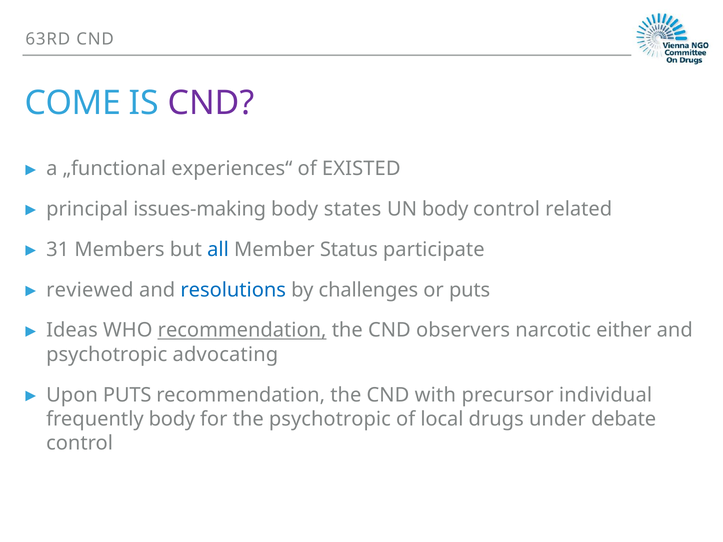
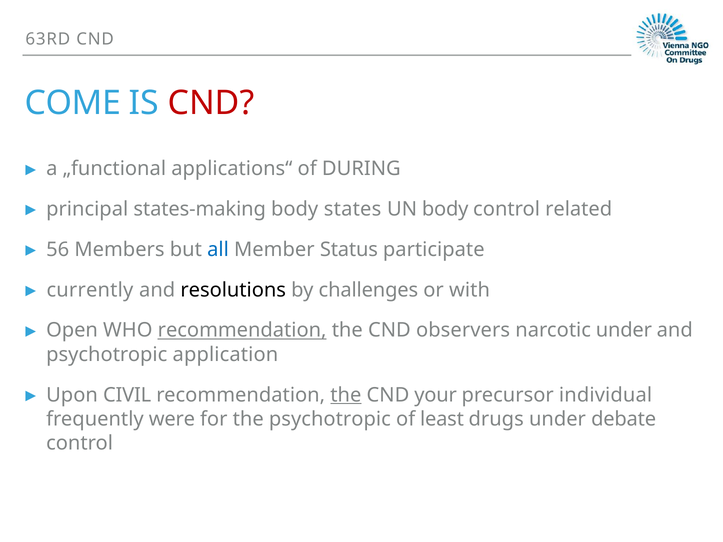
CND colour: purple -> red (211, 103)
experiences“: experiences“ -> applications“ (232, 169)
EXISTED: EXISTED -> DURING (361, 169)
issues-making: issues-making -> states-making (200, 209)
31: 31 -> 56 (58, 250)
reviewed: reviewed -> currently (90, 290)
resolutions colour: blue -> black (233, 290)
or puts: puts -> with (469, 290)
Ideas: Ideas -> Open (72, 330)
narcotic either: either -> under (624, 330)
advocating: advocating -> application (225, 355)
Upon PUTS: PUTS -> CIVIL (127, 395)
the underline: none -> present (346, 395)
with: with -> your (436, 395)
frequently body: body -> were (172, 419)
local: local -> least (442, 419)
